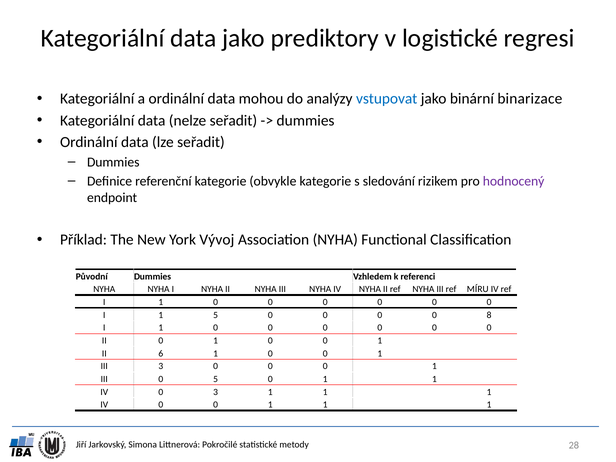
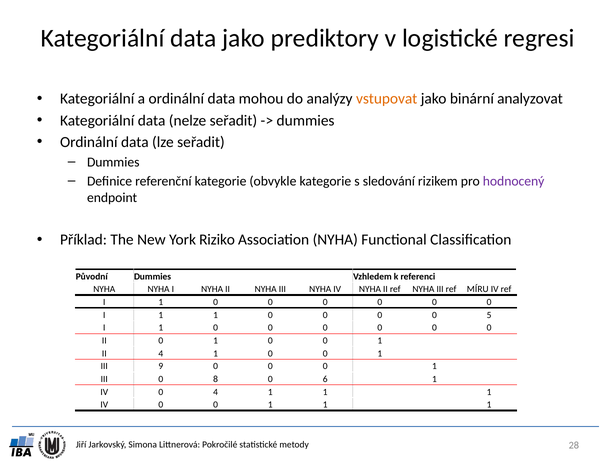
vstupovat colour: blue -> orange (387, 99)
binarizace: binarizace -> analyzovat (530, 99)
Vývoj: Vývoj -> Riziko (217, 240)
I 1 5: 5 -> 1 (216, 315)
8: 8 -> 5 (489, 315)
II 6: 6 -> 4 (161, 353)
III 3: 3 -> 9 (161, 366)
0 5: 5 -> 8 (216, 379)
1: 1 -> 6 (325, 379)
0 3: 3 -> 4 (216, 392)
